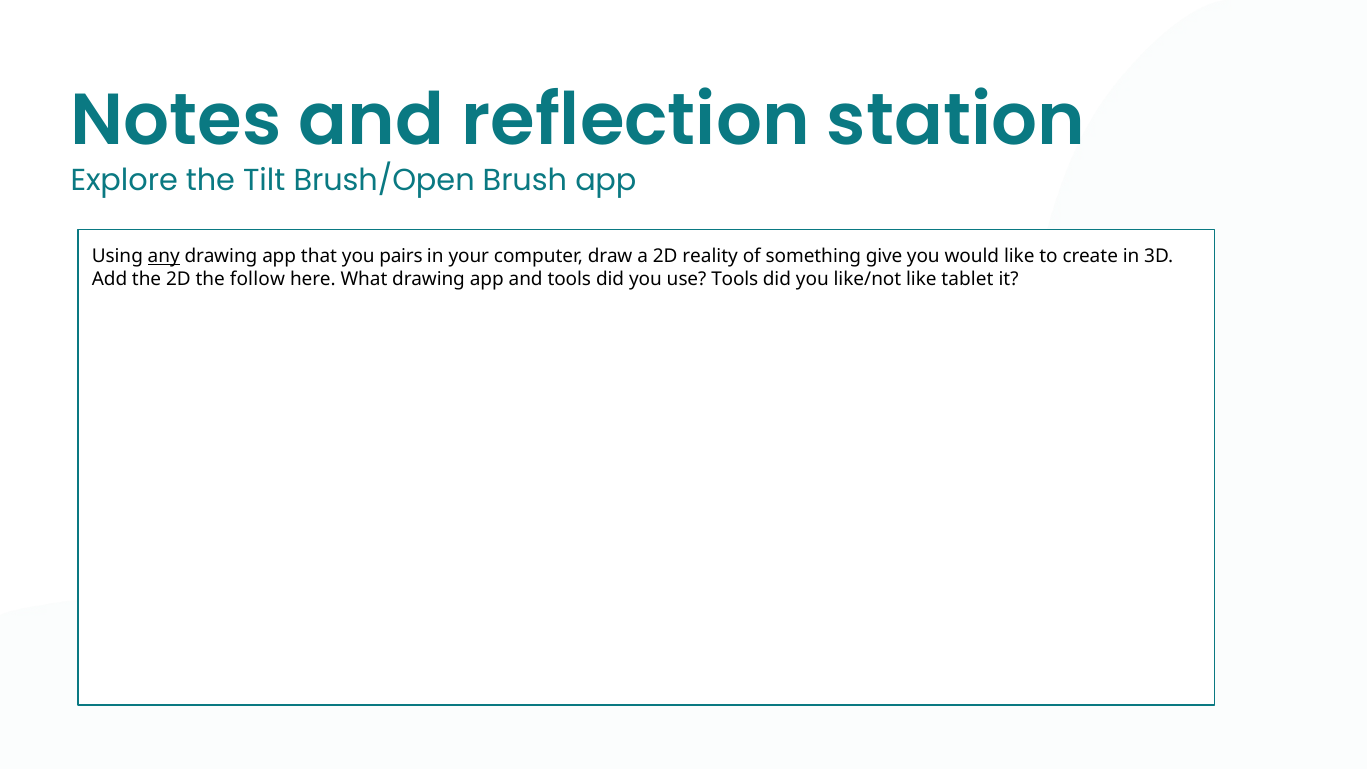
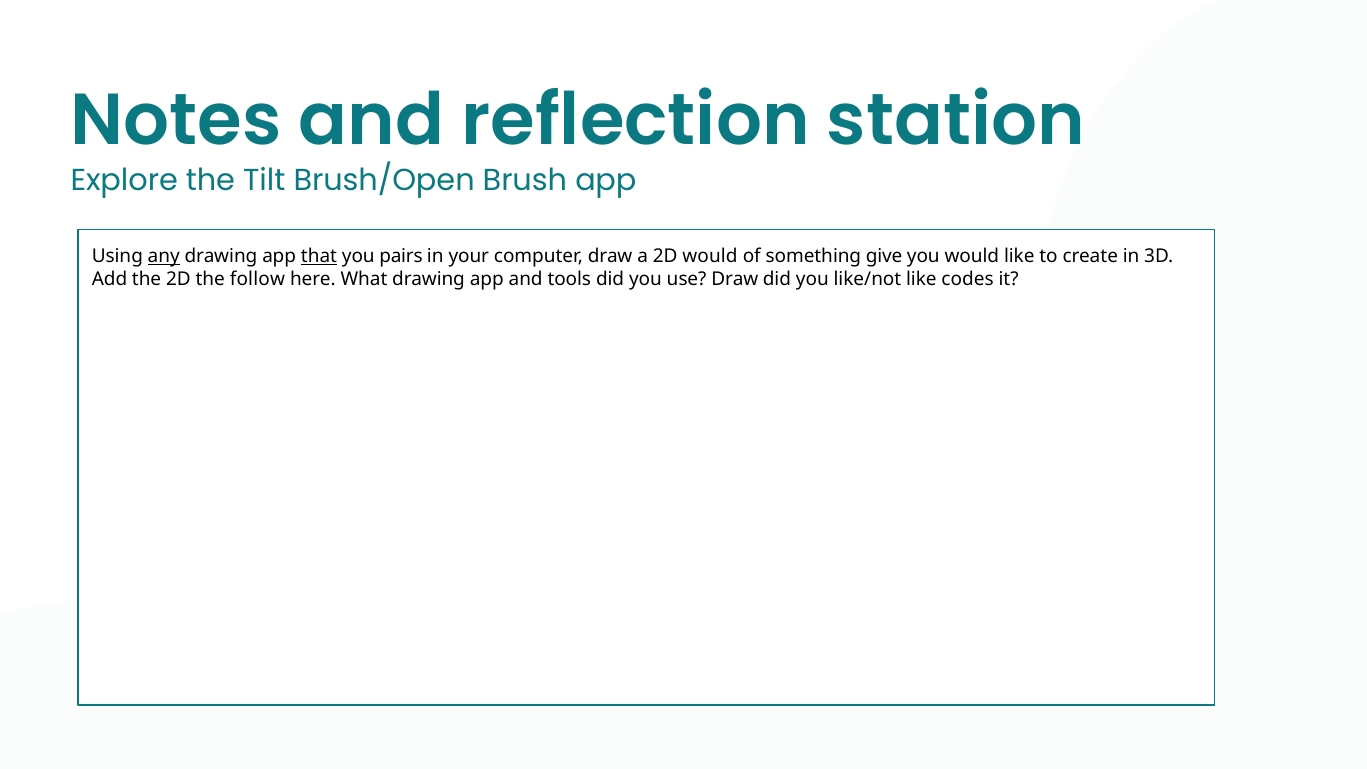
that underline: none -> present (319, 256)
2D reality: reality -> would (710, 256)
use Tools: Tools -> Draw (735, 279)
tablet: tablet -> codes (968, 279)
